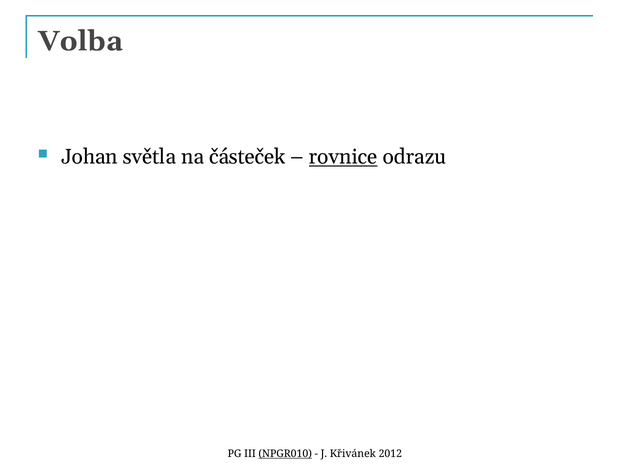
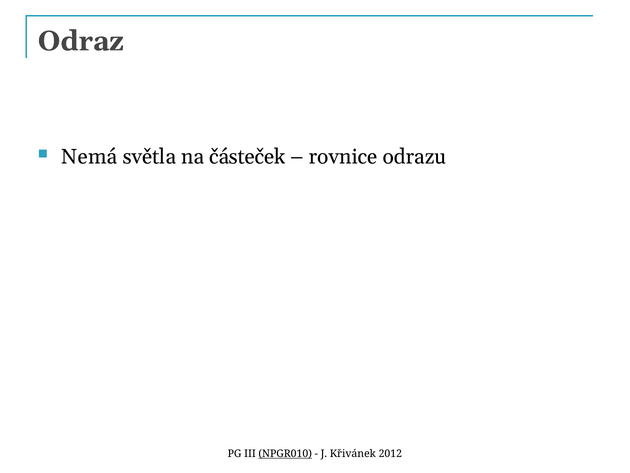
Volba: Volba -> Odraz (81, 41)
Johan: Johan -> Nemá (89, 157)
rovnice underline: present -> none (343, 157)
